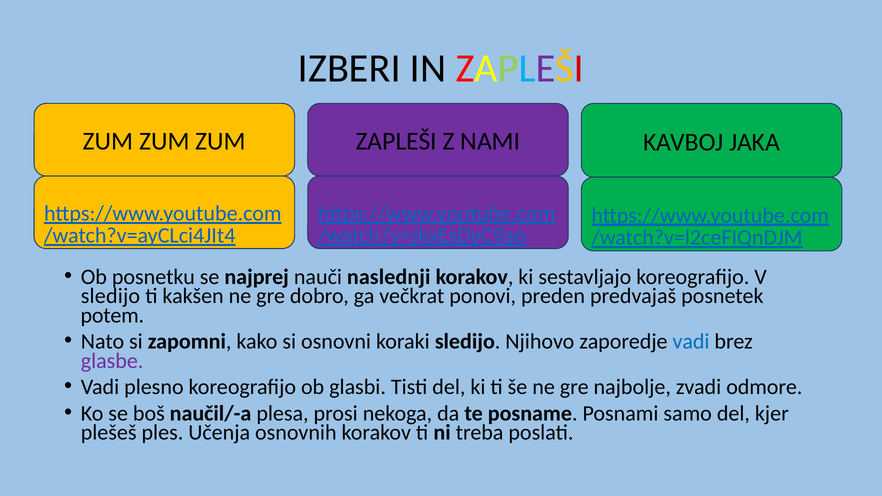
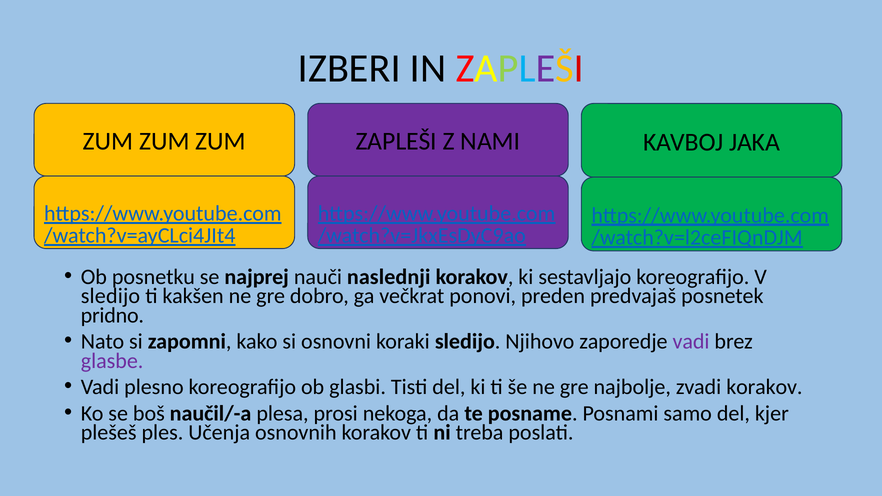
potem: potem -> pridno (112, 315)
vadi colour: blue -> purple (691, 342)
zvadi odmore: odmore -> korakov (764, 387)
